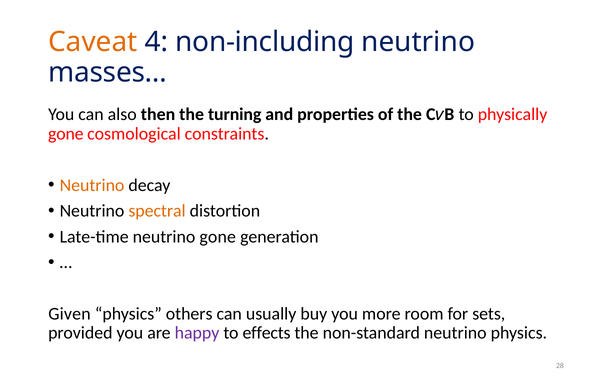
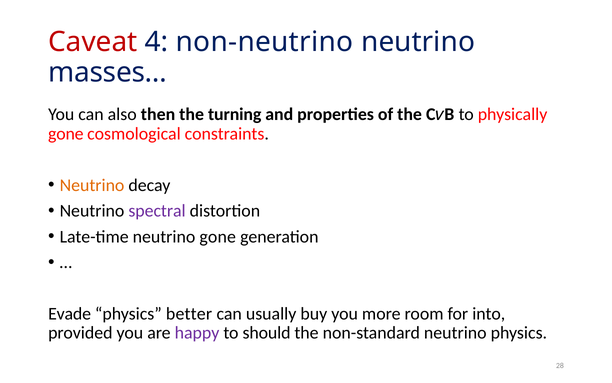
Caveat colour: orange -> red (93, 42)
non-including: non-including -> non-neutrino (265, 42)
spectral colour: orange -> purple (157, 211)
Given: Given -> Evade (70, 313)
others: others -> better (189, 313)
sets: sets -> into (489, 313)
effects: effects -> should (267, 333)
